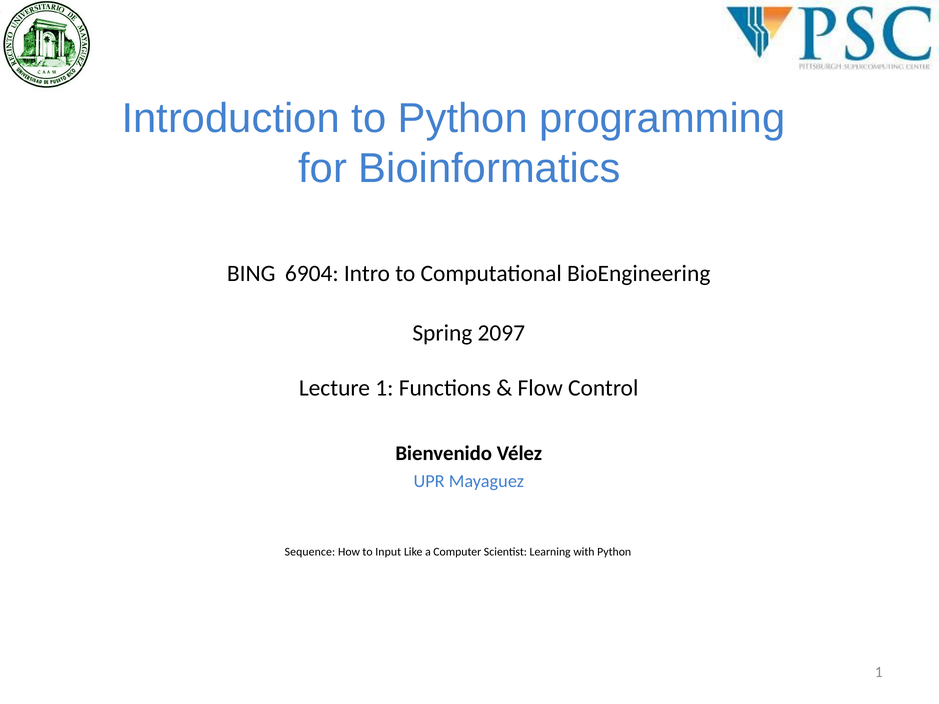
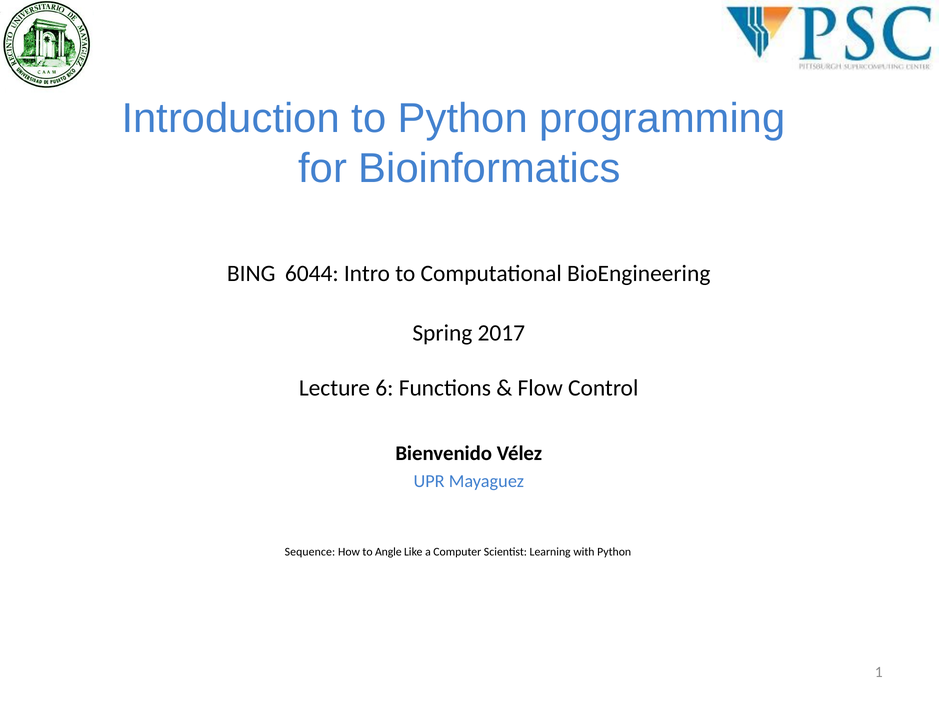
6904: 6904 -> 6044 (312, 274)
2097: 2097 -> 2017 (501, 333)
Lecture 1: 1 -> 6 (384, 388)
Input: Input -> Angle (388, 552)
